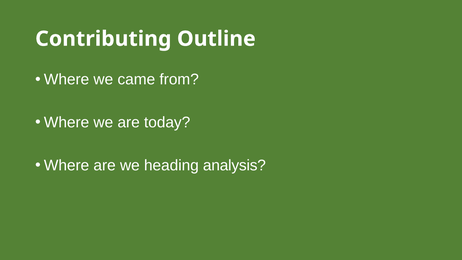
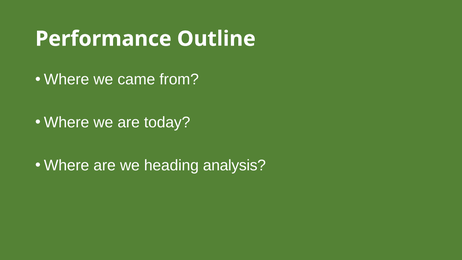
Contributing: Contributing -> Performance (103, 39)
